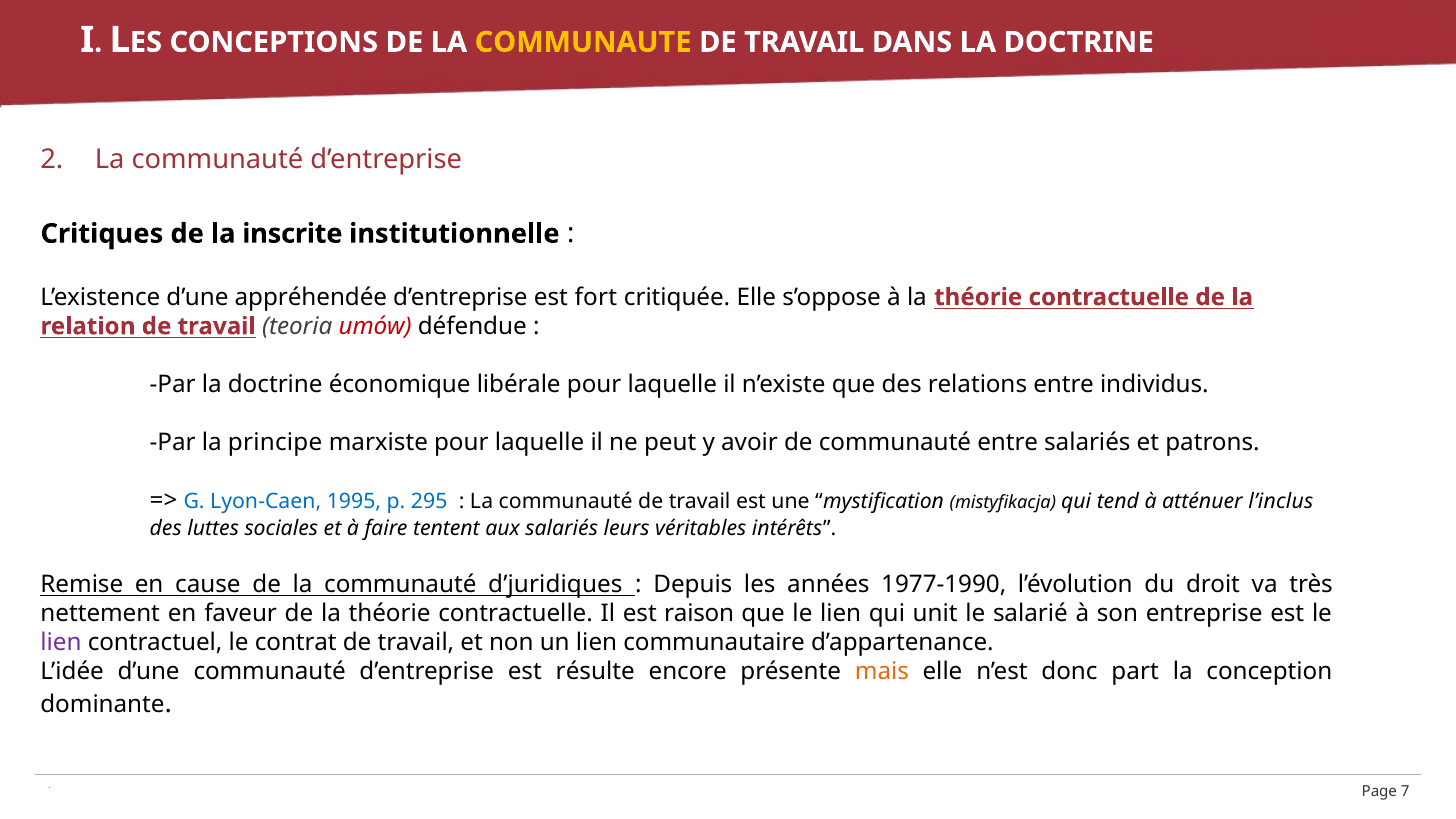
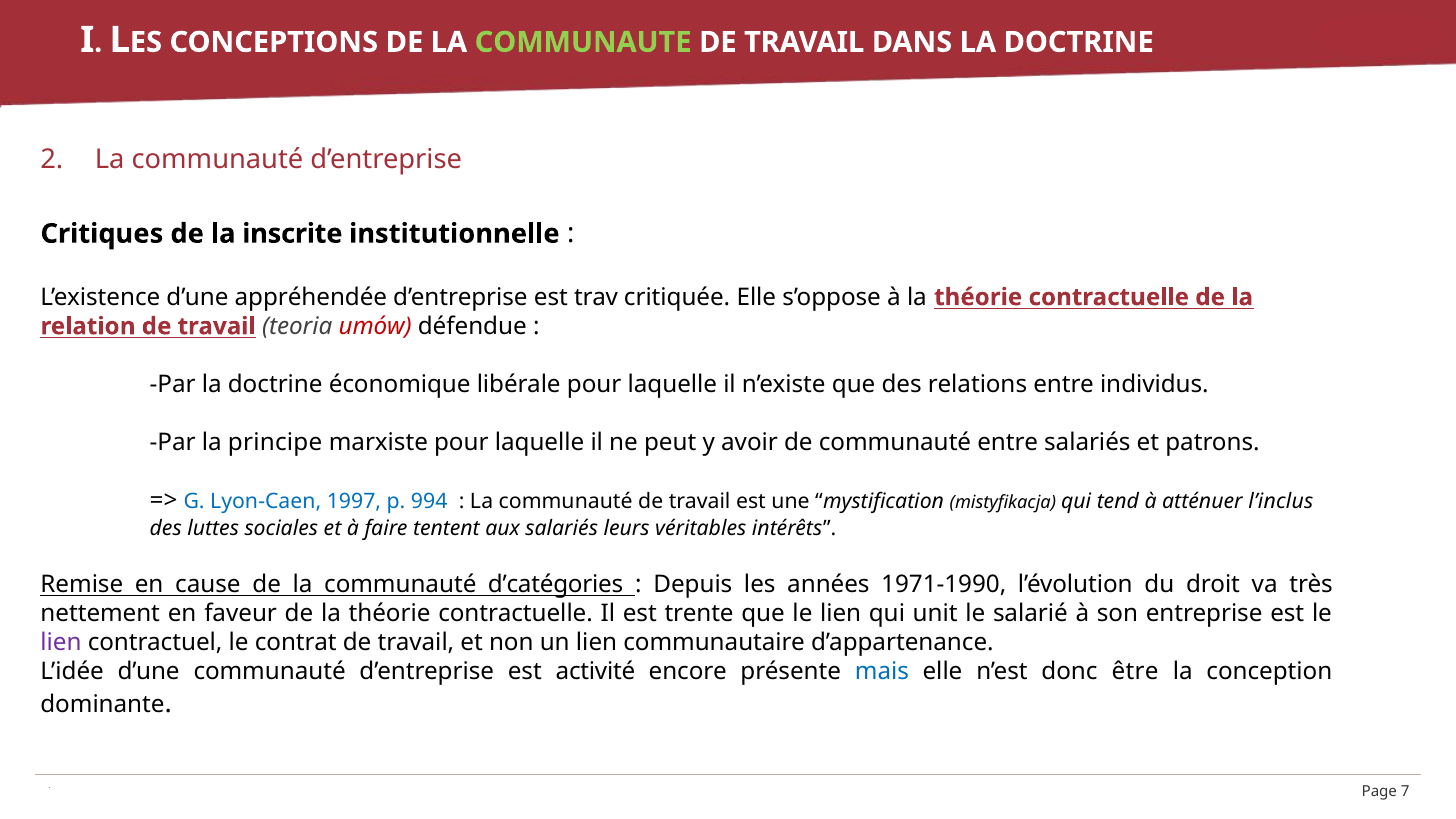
COMMUNAUTE colour: yellow -> light green (583, 42)
fort: fort -> trav (596, 297)
1995: 1995 -> 1997 (354, 502)
295: 295 -> 994 (429, 502)
d’juridiques: d’juridiques -> d’catégories (556, 585)
1977-1990: 1977-1990 -> 1971-1990 (944, 585)
raison: raison -> trente (699, 614)
résulte: résulte -> activité (595, 672)
mais colour: orange -> blue (882, 672)
part: part -> être (1135, 672)
